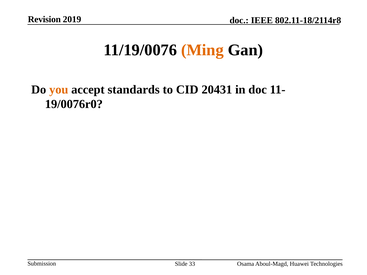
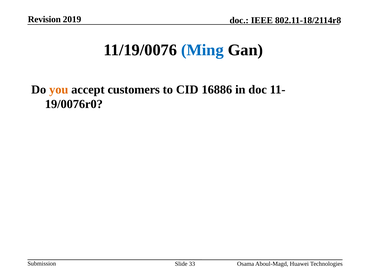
Ming colour: orange -> blue (202, 50)
standards: standards -> customers (134, 90)
20431: 20431 -> 16886 (217, 90)
